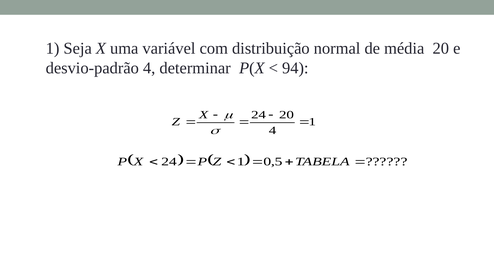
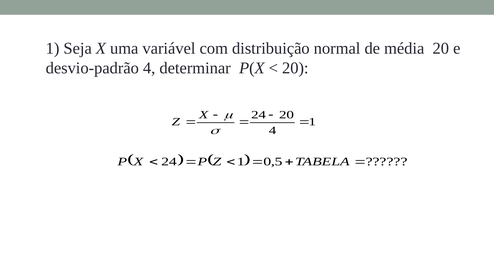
94: 94 -> 20 (295, 68)
